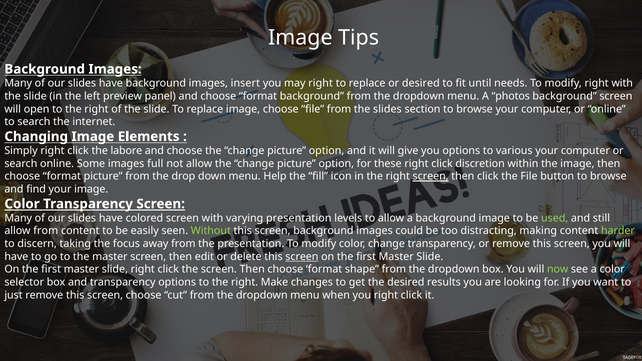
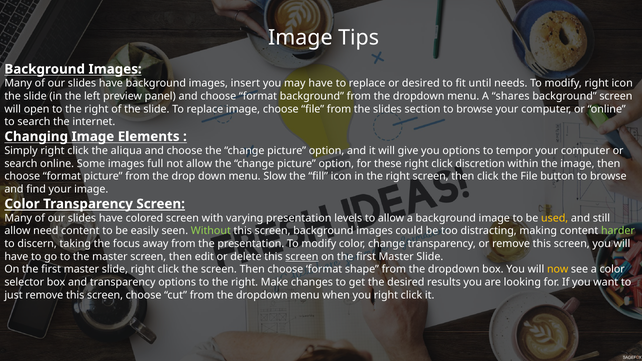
may right: right -> have (321, 83)
right with: with -> icon (622, 83)
photos: photos -> shares (511, 96)
labore: labore -> aliqua (126, 151)
various: various -> tempor (514, 151)
Help: Help -> Slow (275, 176)
screen underline: present -> none (431, 176)
used colour: light green -> yellow (555, 218)
allow from: from -> need (46, 231)
now colour: light green -> yellow (558, 270)
